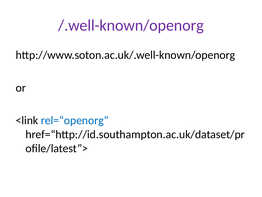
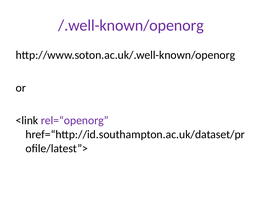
rel=“openorg colour: blue -> purple (75, 120)
